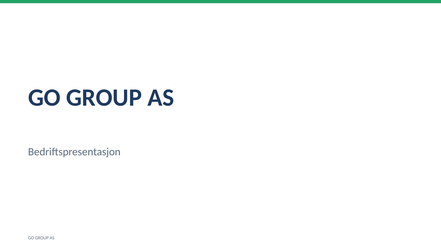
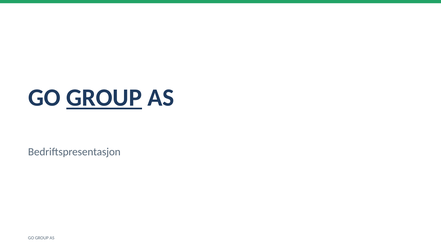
GROUP underline: none -> present (104, 98)
